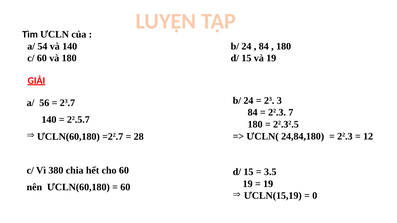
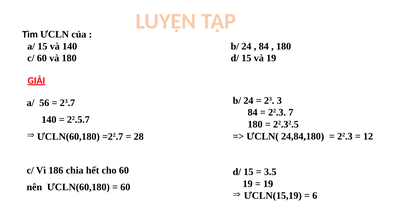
a/ 54: 54 -> 15 (42, 46)
380: 380 -> 186 (56, 170)
0: 0 -> 6 (315, 196)
